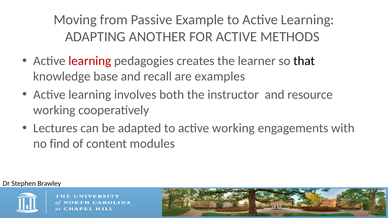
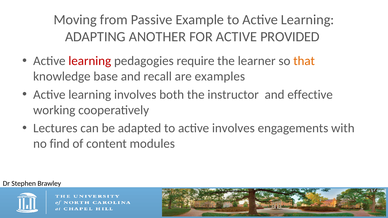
METHODS: METHODS -> PROVIDED (290, 37)
creates: creates -> require (196, 61)
that colour: black -> orange (304, 61)
resource: resource -> effective (310, 95)
active working: working -> involves (233, 128)
